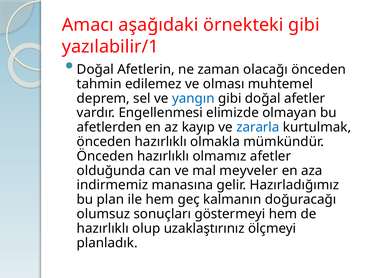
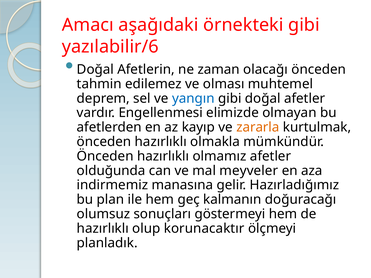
yazılabilir/1: yazılabilir/1 -> yazılabilir/6 (110, 47)
zararla colour: blue -> orange (258, 127)
uzaklaştırınız: uzaklaştırınız -> korunacaktır (204, 229)
